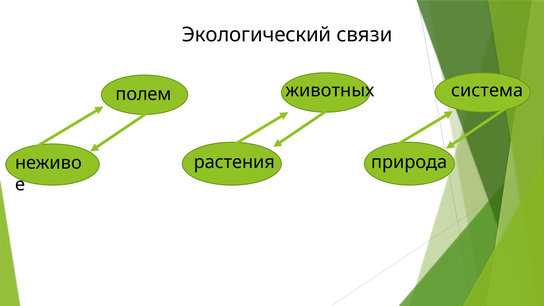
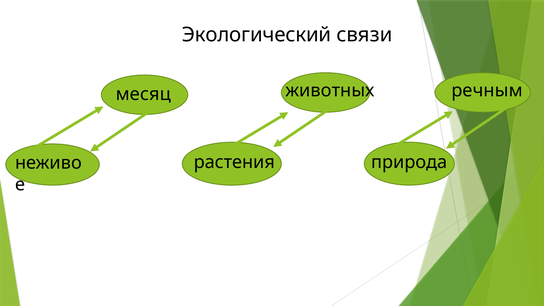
система: система -> речным (487, 90)
полем: полем -> месяц (143, 94)
